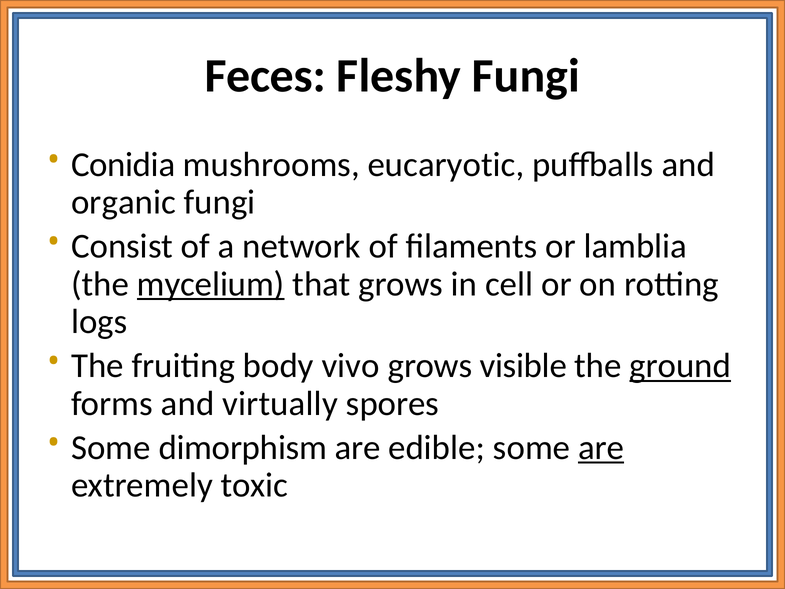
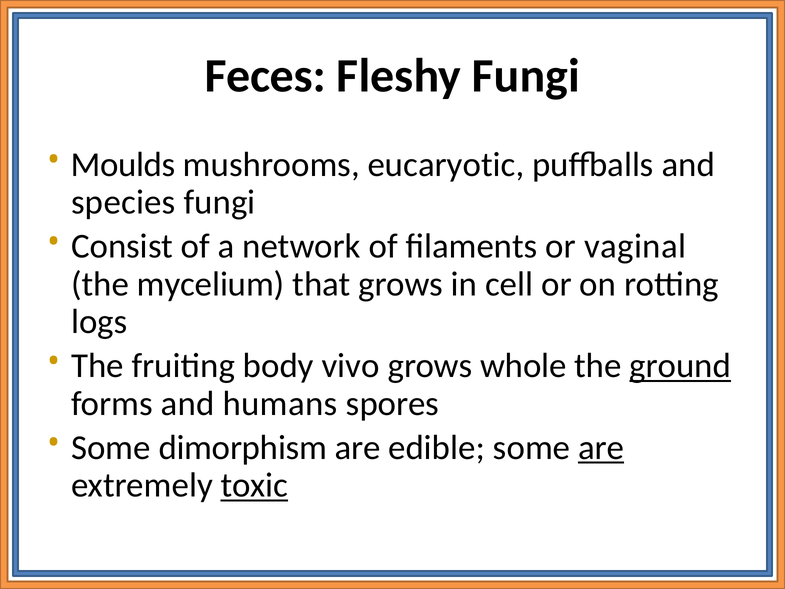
Conidia: Conidia -> Moulds (123, 165)
organic: organic -> species (123, 202)
lamblia: lamblia -> vaginal (635, 246)
mycelium underline: present -> none (211, 284)
visible: visible -> whole (523, 366)
virtually: virtually -> humans (280, 403)
toxic underline: none -> present (254, 485)
